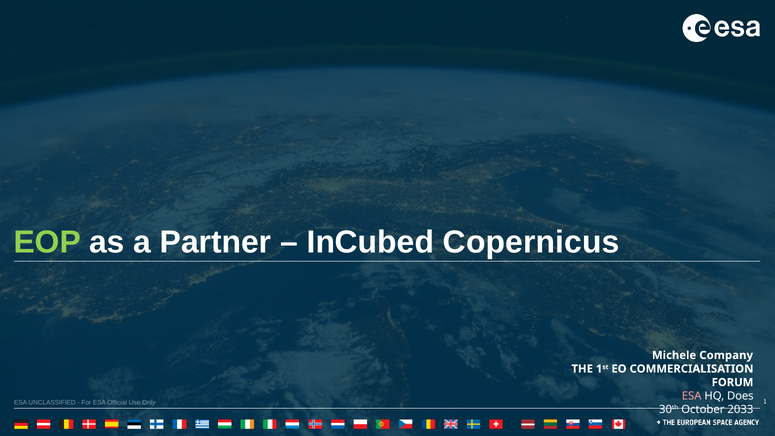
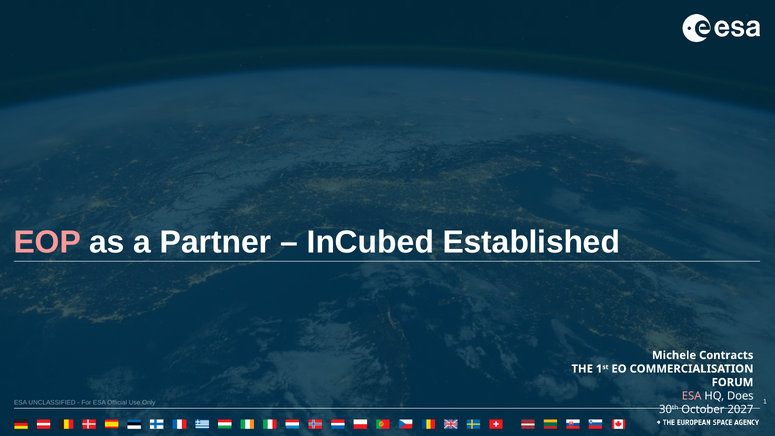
EOP colour: light green -> pink (47, 242)
Copernicus: Copernicus -> Established (531, 242)
Company: Company -> Contracts (726, 355)
2033: 2033 -> 2027 (740, 409)
